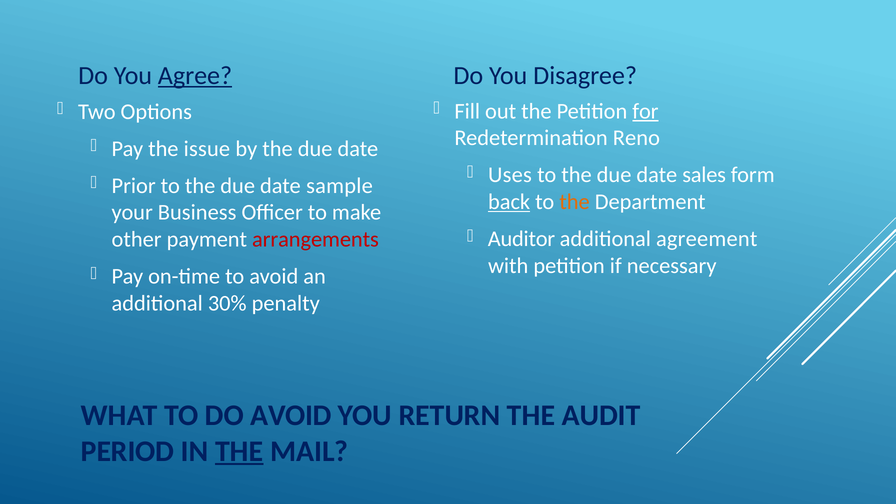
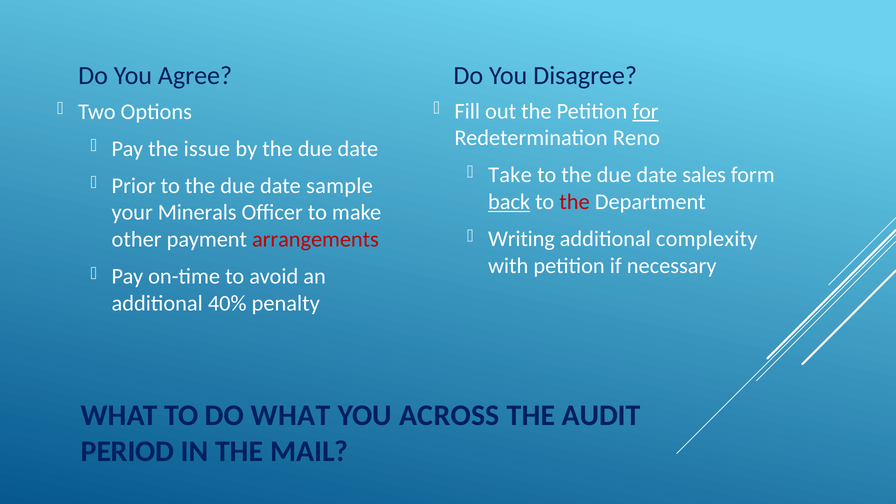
Agree underline: present -> none (195, 76)
Uses: Uses -> Take (510, 175)
the colour: orange -> red (575, 202)
Business: Business -> Minerals (197, 213)
Auditor: Auditor -> Writing (521, 239)
agreement: agreement -> complexity (707, 239)
30%: 30% -> 40% (227, 303)
DO AVOID: AVOID -> WHAT (291, 415)
RETURN: RETURN -> ACROSS (449, 415)
THE underline: present -> none (239, 451)
